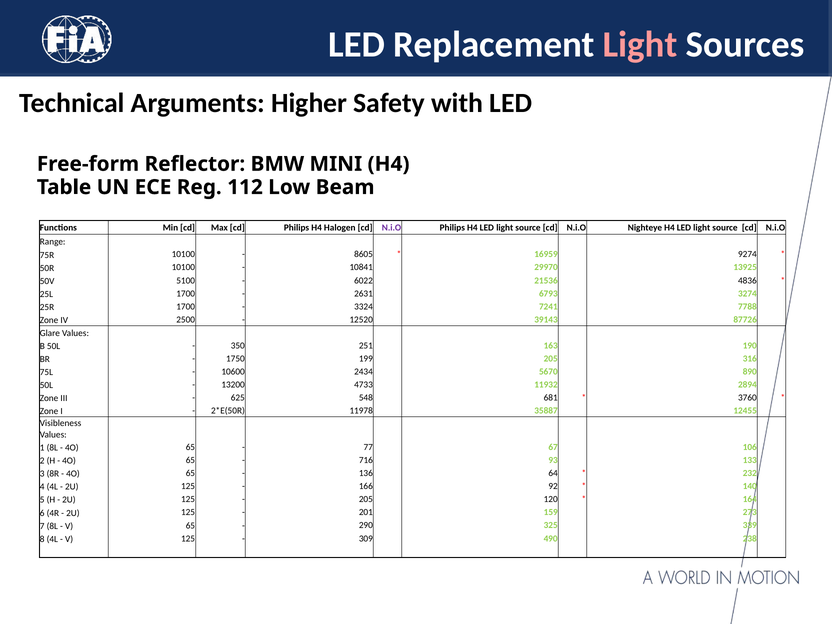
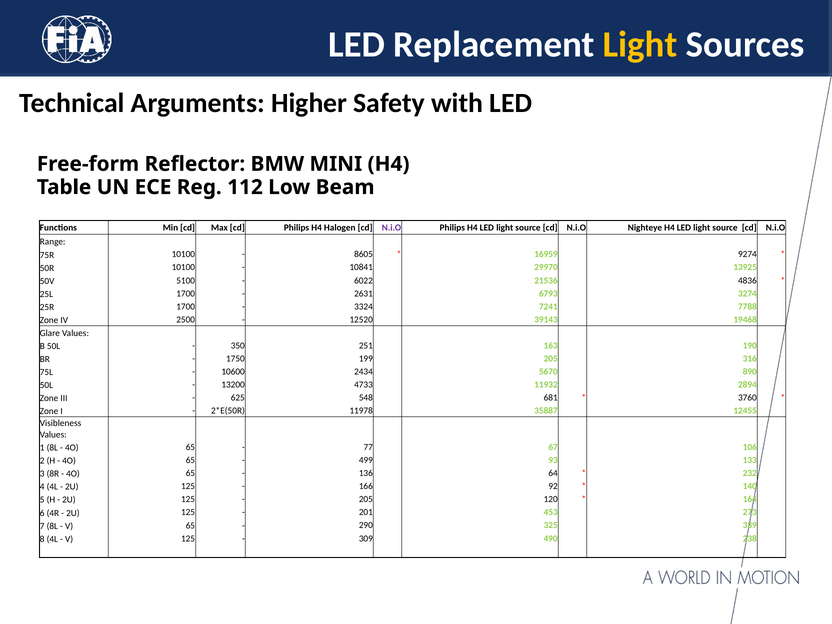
Light colour: pink -> yellow (640, 44)
87726: 87726 -> 19468 (745, 320)
716: 716 -> 499 (366, 460)
159: 159 -> 453 (551, 512)
